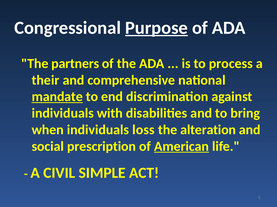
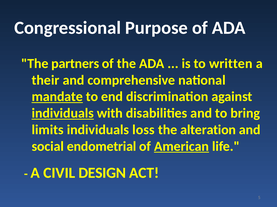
Purpose underline: present -> none (156, 28)
process: process -> written (231, 64)
individuals underline: none -> present (63, 114)
when: when -> limits (48, 130)
prescription: prescription -> endometrial (102, 147)
SIMPLE: SIMPLE -> DESIGN (102, 174)
